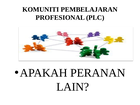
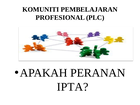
LAIN: LAIN -> IPTA (73, 87)
